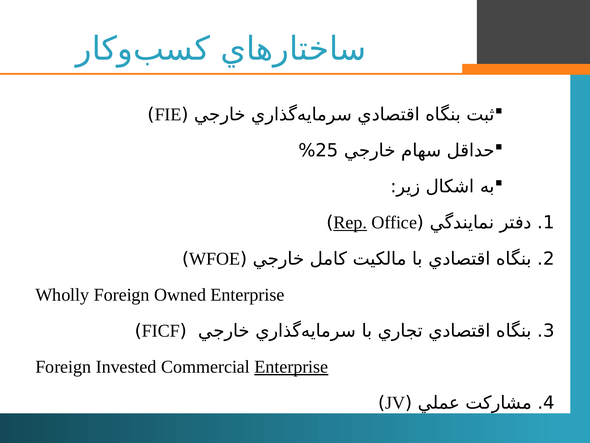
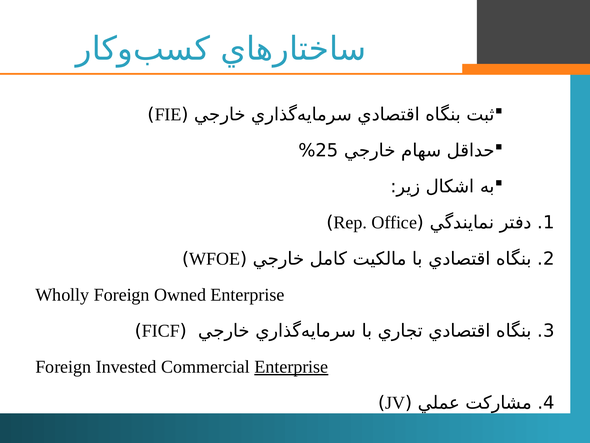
Rep underline: present -> none (350, 222)
